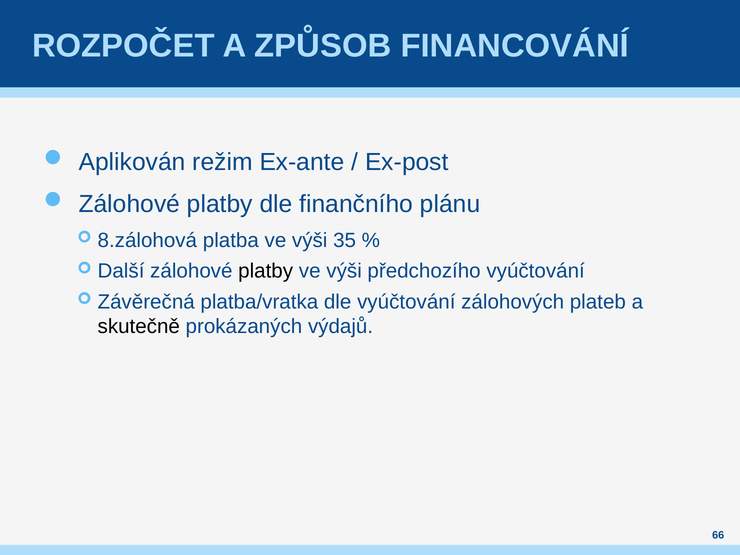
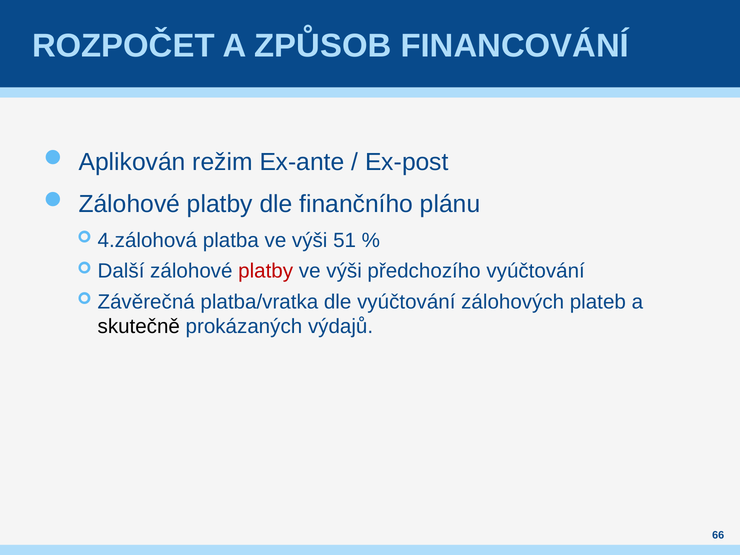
8.zálohová: 8.zálohová -> 4.zálohová (147, 240)
35: 35 -> 51 (345, 240)
platby colour: black -> red (266, 271)
